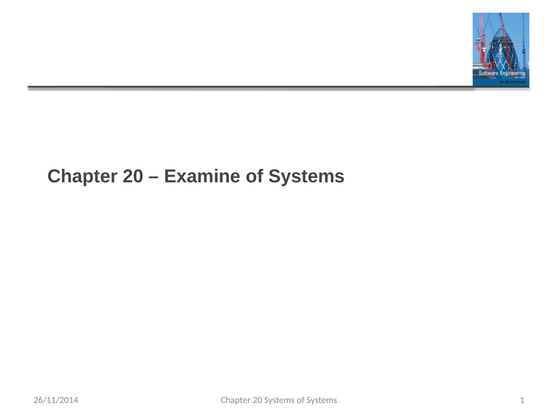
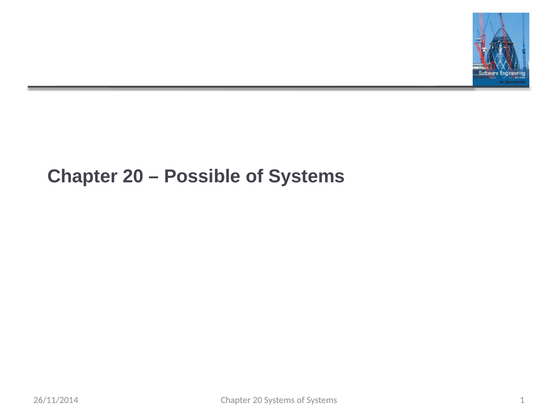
Examine: Examine -> Possible (202, 176)
